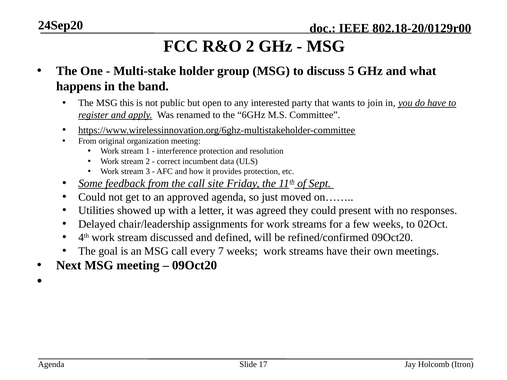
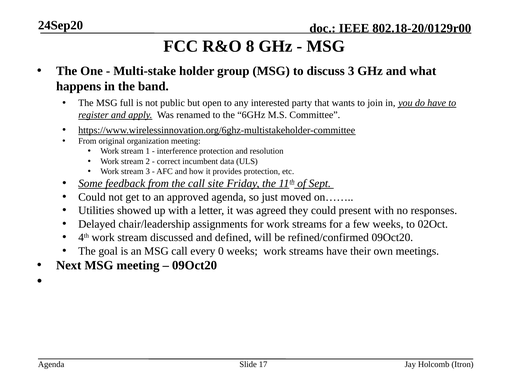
R&O 2: 2 -> 8 (250, 46)
discuss 5: 5 -> 3 (351, 71)
this: this -> full (127, 103)
7: 7 -> 0 (221, 251)
